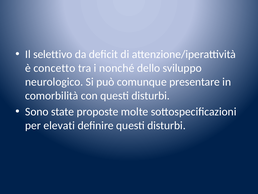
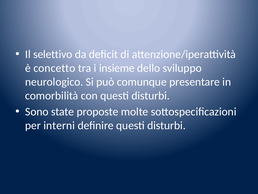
nonché: nonché -> insieme (117, 68)
elevati: elevati -> interni (59, 125)
